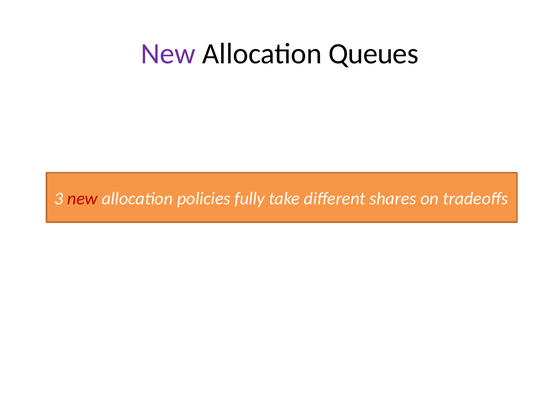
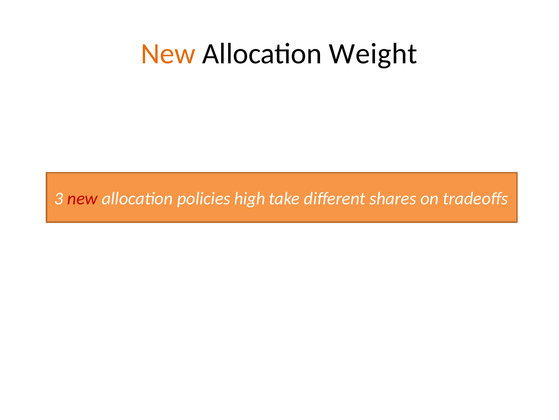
New colour: purple -> orange (168, 54)
Queues: Queues -> Weight (373, 54)
fully: fully -> high (250, 198)
